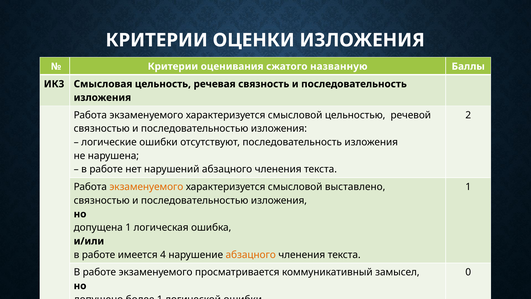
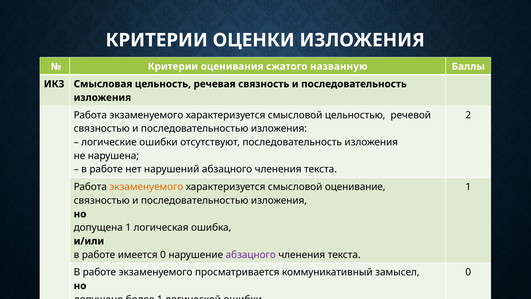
выставлено: выставлено -> оценивание (355, 187)
имеется 4: 4 -> 0 (163, 254)
абзацного colour: orange -> purple (251, 254)
